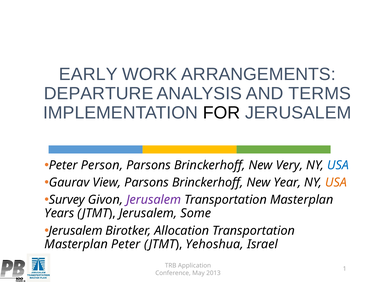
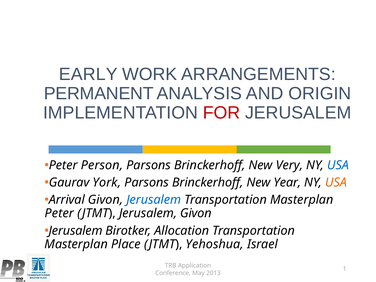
DEPARTURE: DEPARTURE -> PERMANENT (99, 93)
TERMS: TERMS -> ORIGIN (320, 93)
FOR colour: black -> red (221, 113)
View: View -> York (107, 183)
Survey: Survey -> Arrival (67, 200)
Jerusalem colour: purple -> blue (154, 200)
Years: Years -> Peter (59, 213)
Jerusalem Some: Some -> Givon (196, 213)
Masterplan Peter: Peter -> Place (126, 244)
